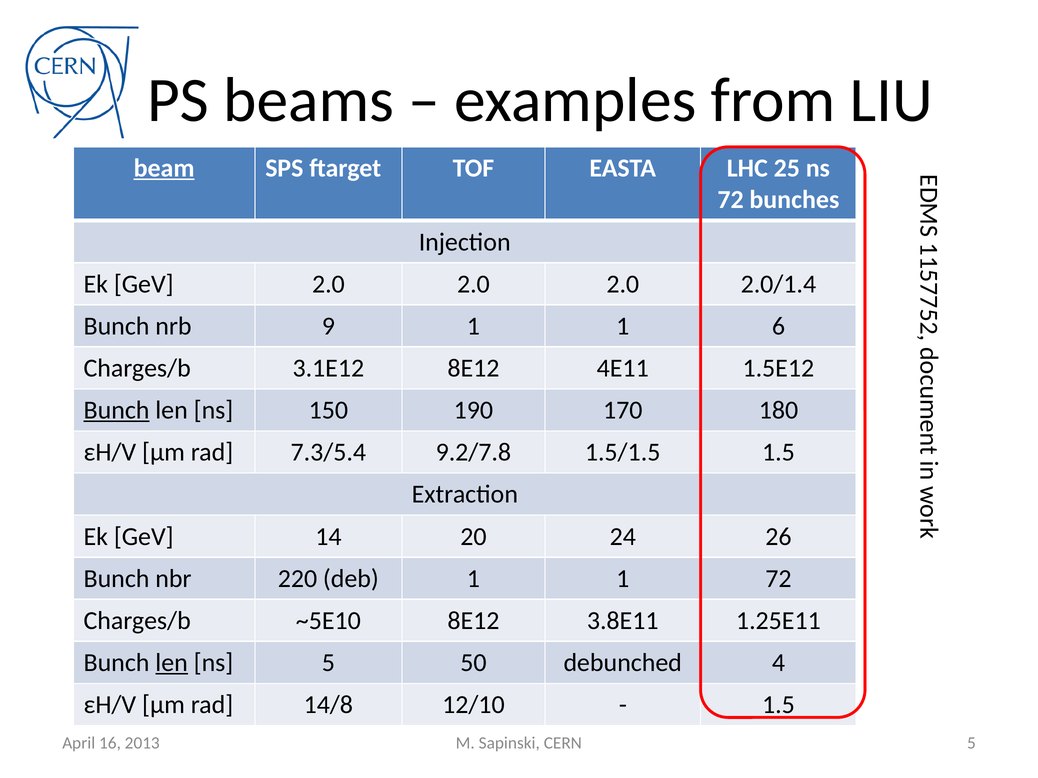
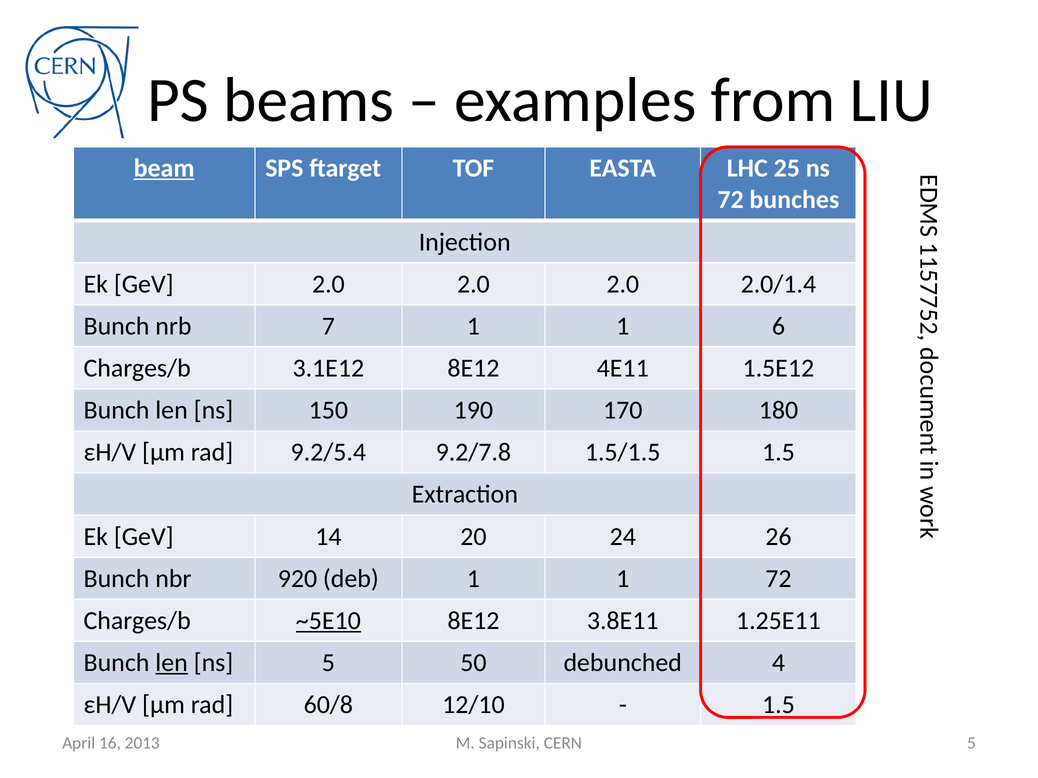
nrb 9: 9 -> 7 (328, 326)
Bunch underline: present -> none (117, 411)
7.3/5.4: 7.3/5.4 -> 9.2/5.4 (328, 453)
220: 220 -> 920 (298, 579)
~5E10 underline: none -> present (328, 621)
14/8: 14/8 -> 60/8 (328, 705)
